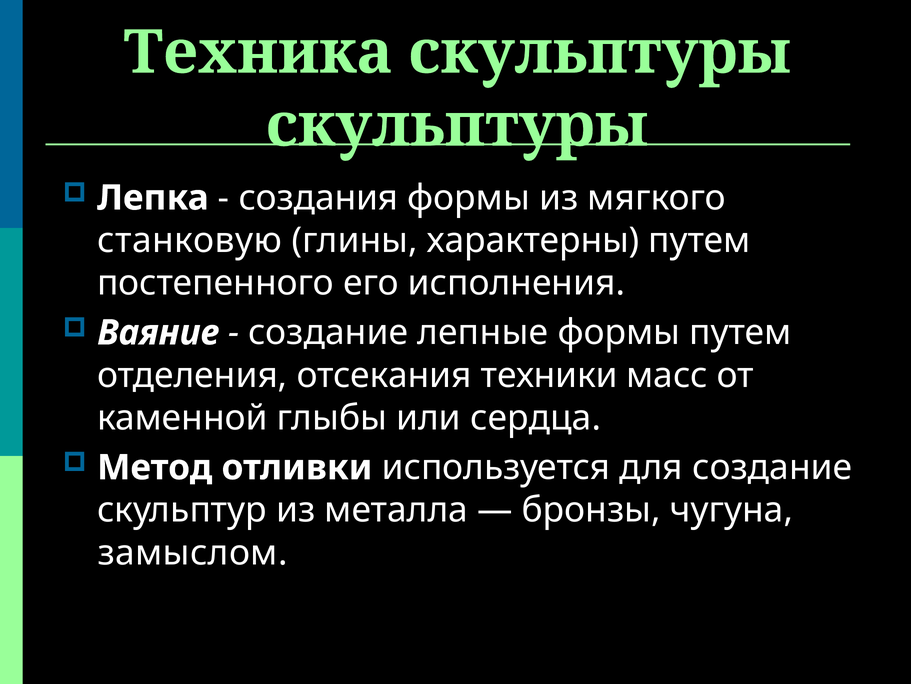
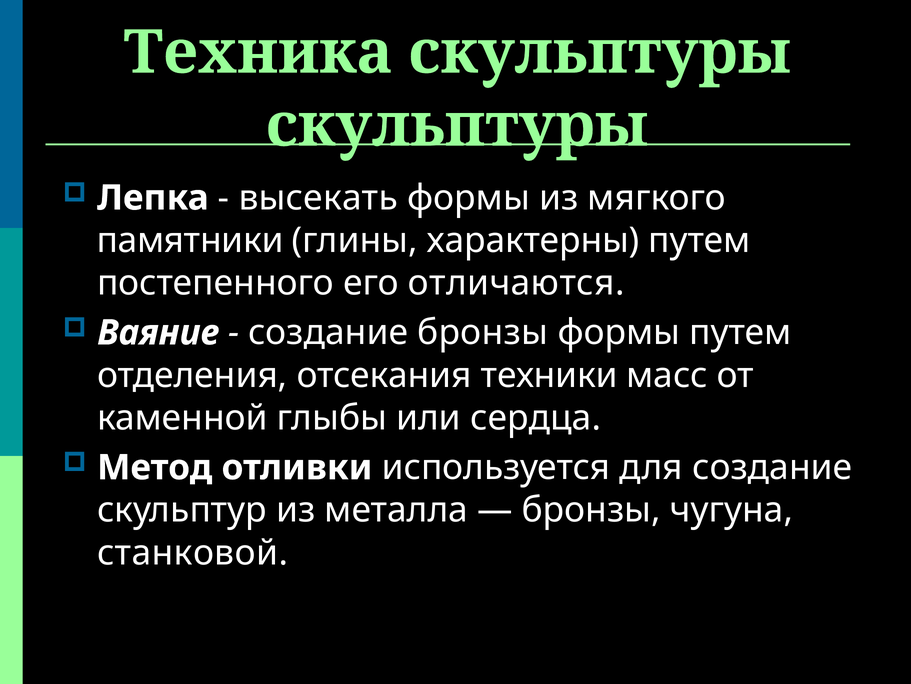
создания: создания -> высекать (318, 198)
станковую: станковую -> памятники (190, 240)
исполнения: исполнения -> отличаются (516, 283)
создание лепные: лепные -> бронзы (483, 332)
замыслом: замыслом -> станковой (193, 552)
